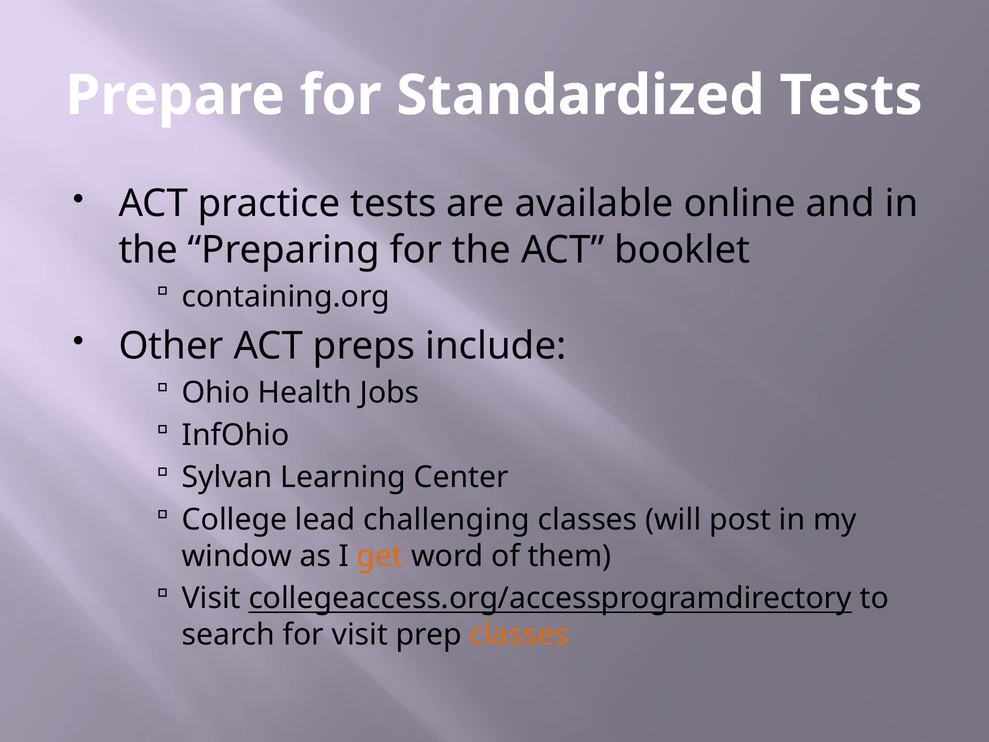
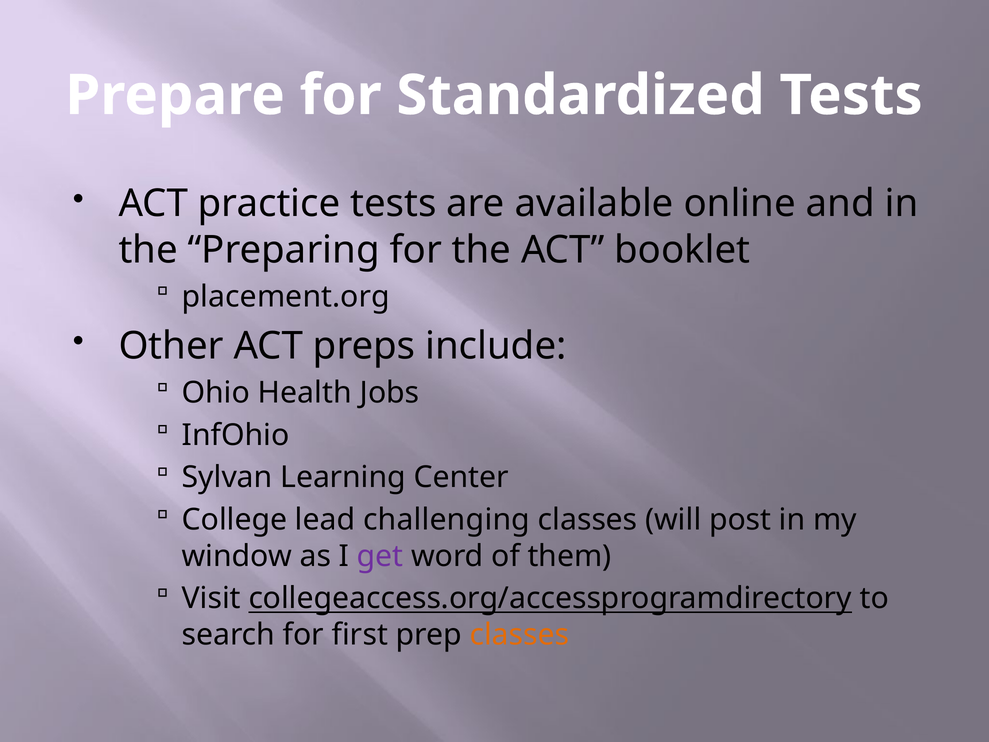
containing.org: containing.org -> placement.org (286, 297)
get colour: orange -> purple (380, 556)
for visit: visit -> first (360, 634)
